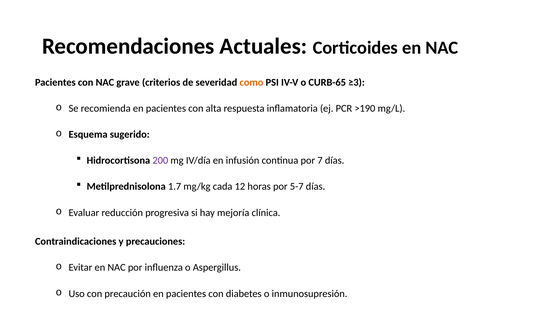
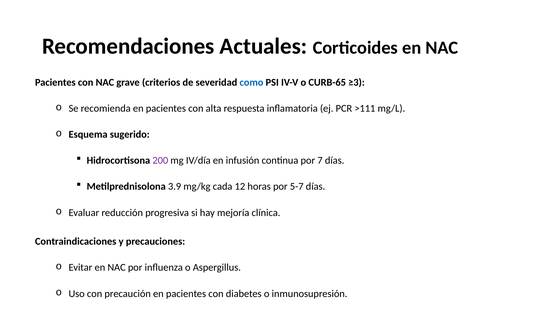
como colour: orange -> blue (251, 82)
>190: >190 -> >111 (365, 108)
1.7: 1.7 -> 3.9 (175, 187)
